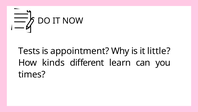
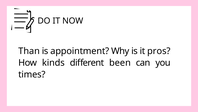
Tests: Tests -> Than (29, 51)
little: little -> pros (159, 51)
learn: learn -> been (120, 62)
